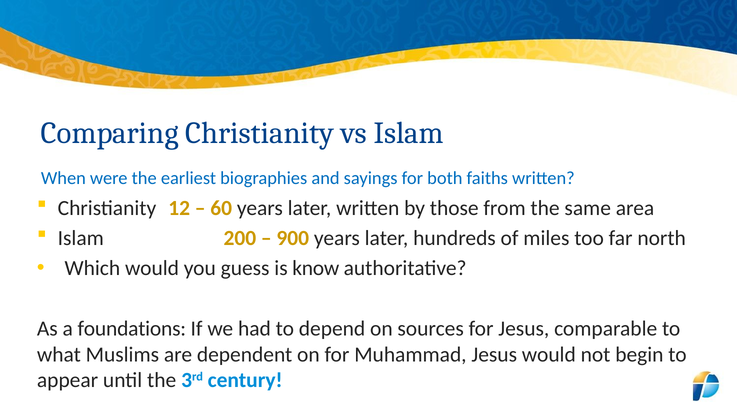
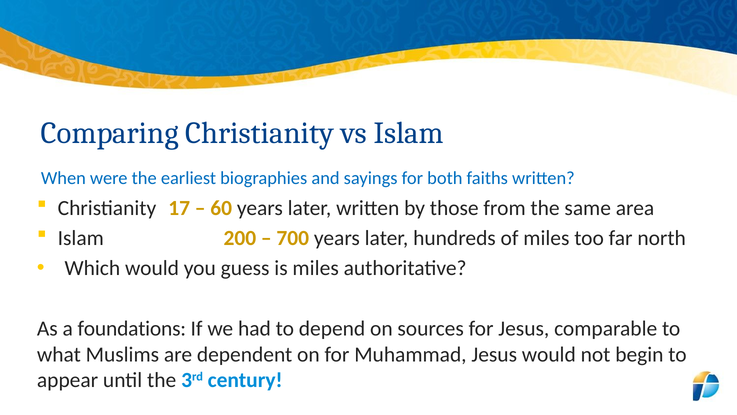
12: 12 -> 17 (179, 208)
900: 900 -> 700 (293, 238)
is know: know -> miles (316, 268)
